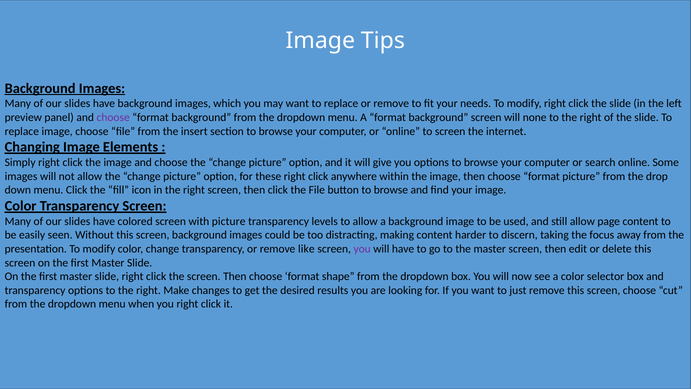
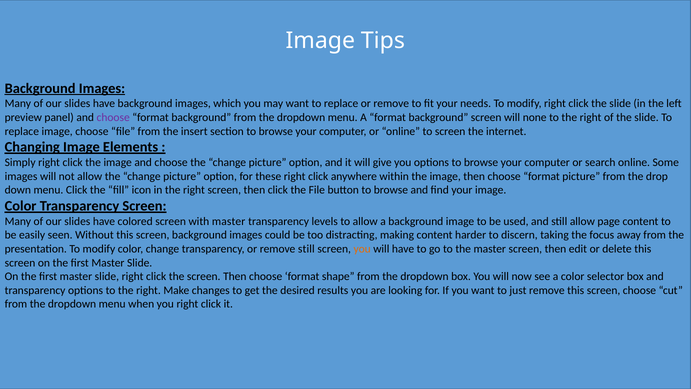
with picture: picture -> master (229, 221)
remove like: like -> still (306, 249)
you colour: purple -> orange (362, 249)
